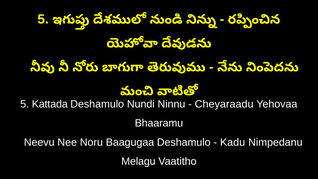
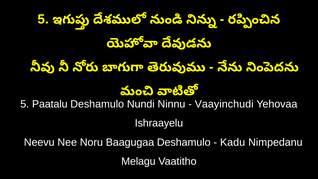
Kattada: Kattada -> Paatalu (50, 104)
Cheyaraadu: Cheyaraadu -> Vaayinchudi (224, 104)
Bhaaramu: Bhaaramu -> Ishraayelu (159, 123)
